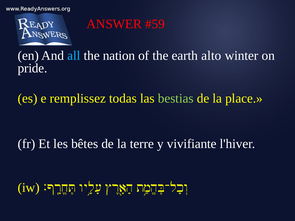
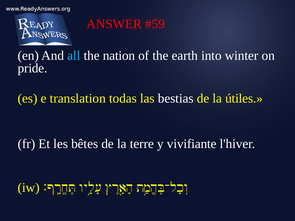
alto: alto -> into (211, 56)
remplissez: remplissez -> translation (78, 98)
bestias colour: light green -> white (176, 98)
place: place -> útiles (244, 98)
